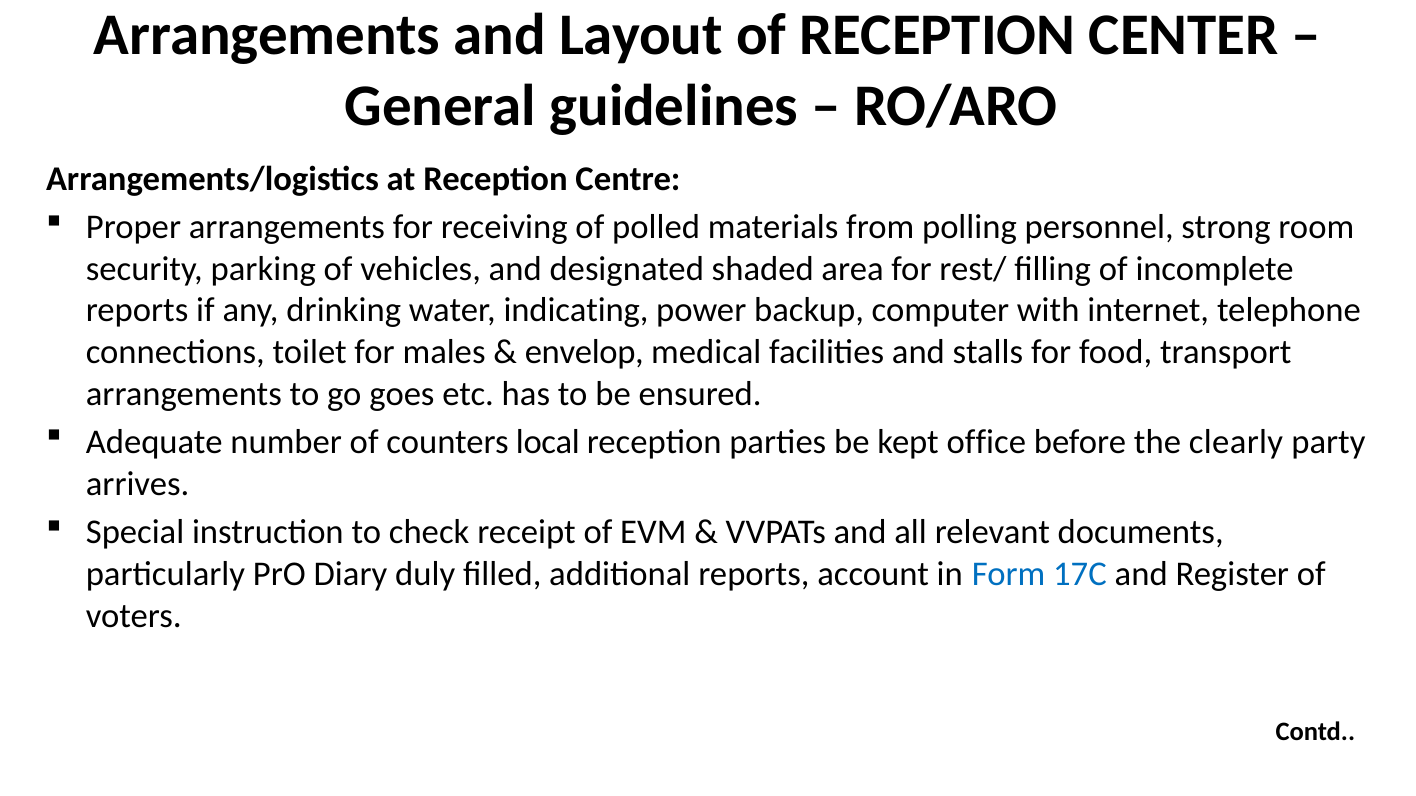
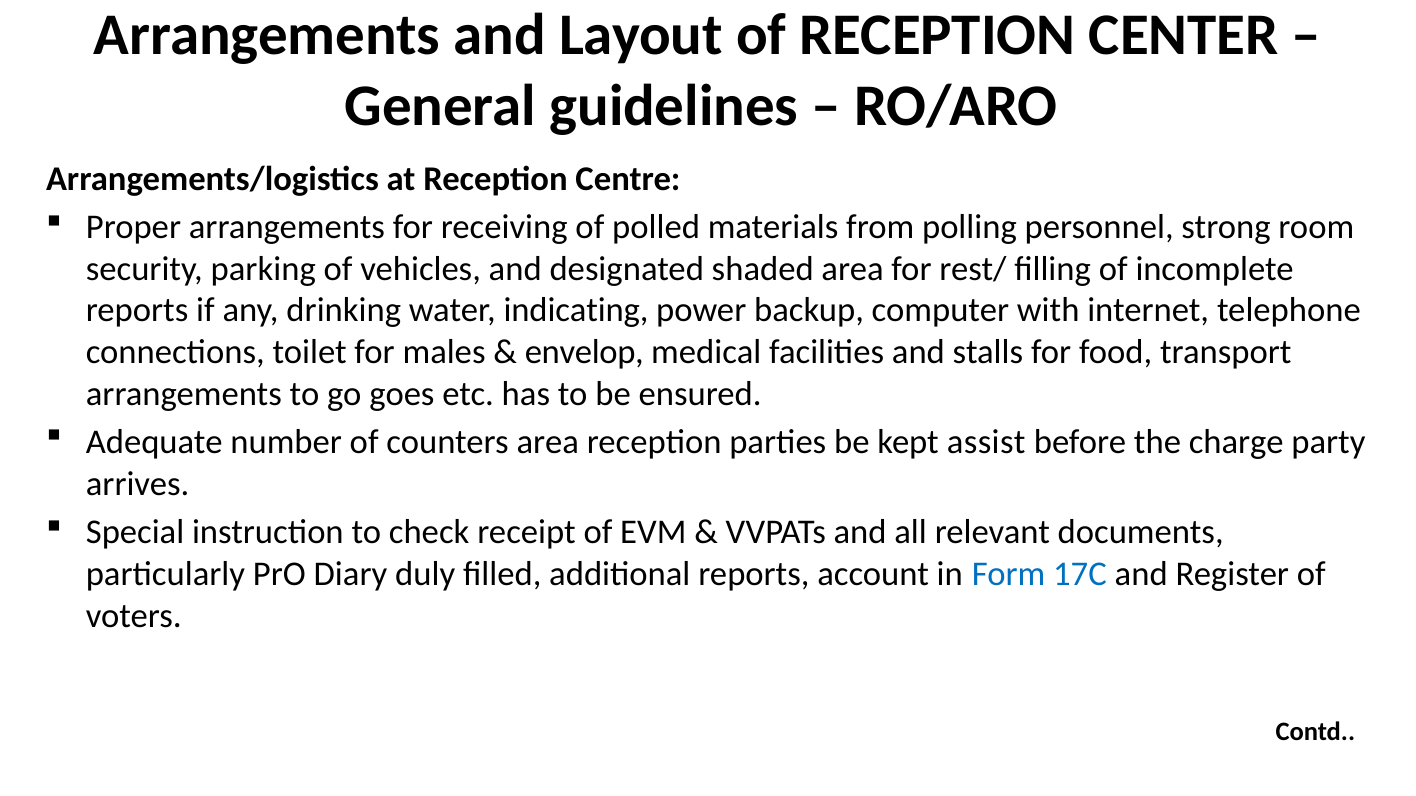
counters local: local -> area (548, 442)
office: office -> assist (986, 442)
clearly: clearly -> charge (1236, 442)
